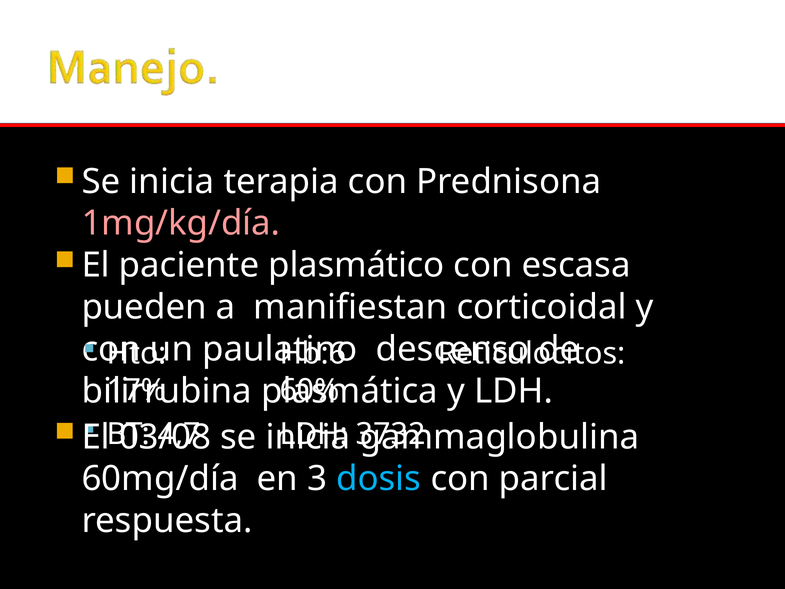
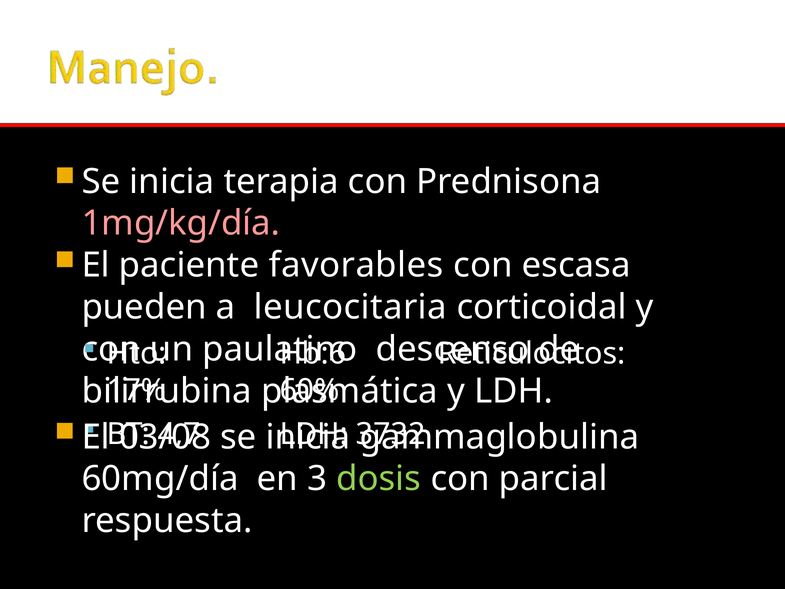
plasmático: plasmático -> favorables (356, 265)
manifiestan: manifiestan -> leucocitaria (350, 307)
dosis colour: light blue -> light green (379, 479)
